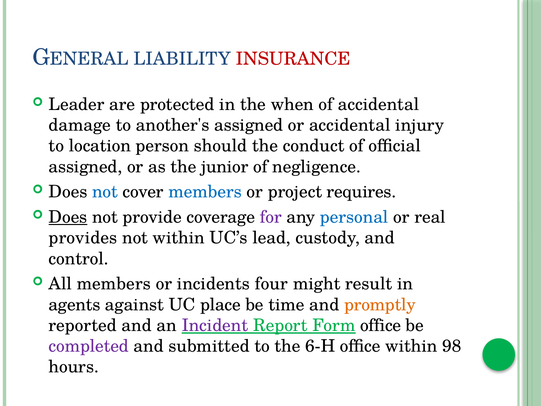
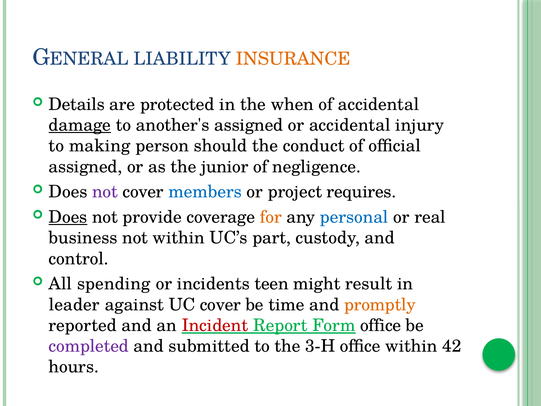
INSURANCE colour: red -> orange (293, 59)
Leader: Leader -> Details (77, 104)
damage underline: none -> present (80, 125)
location: location -> making (100, 146)
not colour: blue -> purple (105, 192)
for colour: purple -> orange (271, 217)
provides: provides -> business (83, 238)
lead: lead -> part (272, 238)
All members: members -> spending (114, 284)
four: four -> teen (272, 284)
agents: agents -> leader (74, 304)
UC place: place -> cover (220, 304)
Incident colour: purple -> red (215, 325)
6-H: 6-H -> 3-H (320, 346)
98: 98 -> 42 (452, 346)
